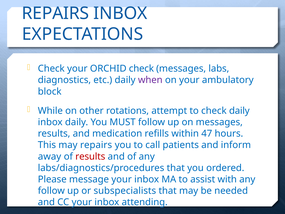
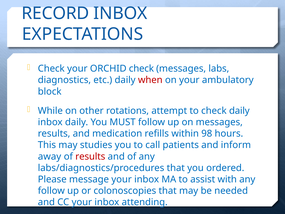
REPAIRS: REPAIRS -> RECORD (55, 13)
when colour: purple -> red (150, 80)
47: 47 -> 98 (207, 133)
may repairs: repairs -> studies (96, 145)
subspecialists: subspecialists -> colonoscopies (125, 190)
